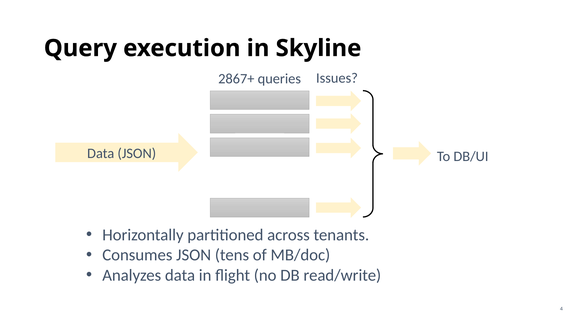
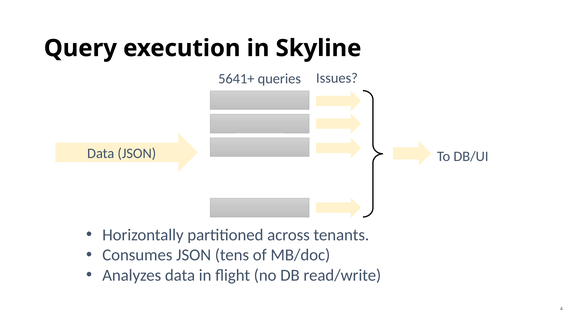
2867+: 2867+ -> 5641+ (236, 79)
